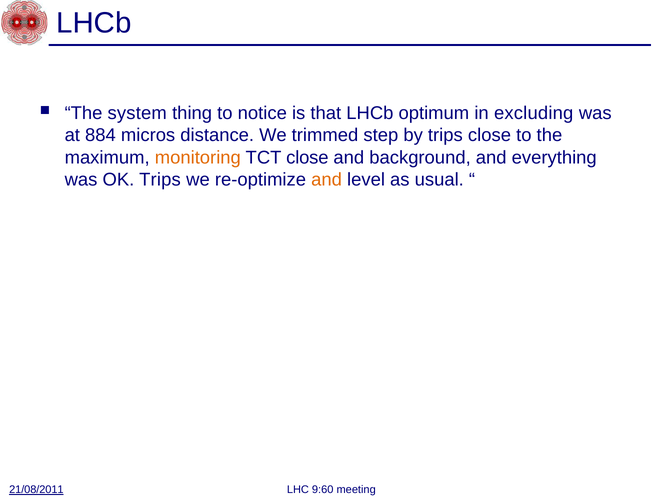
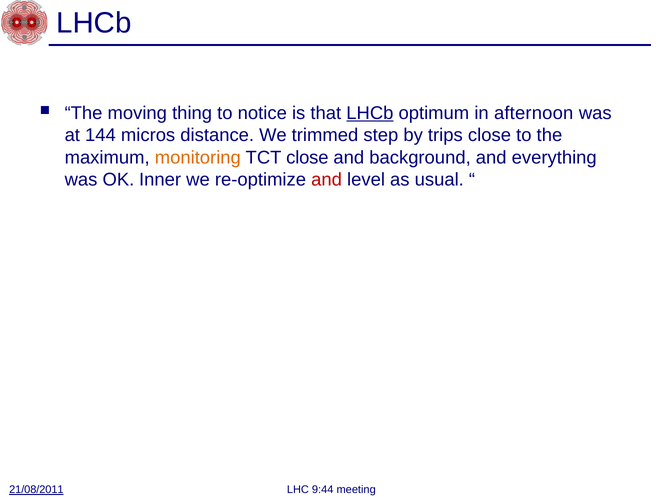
system: system -> moving (137, 113)
LHCb underline: none -> present (370, 113)
excluding: excluding -> afternoon (534, 113)
884: 884 -> 144 (100, 135)
OK Trips: Trips -> Inner (160, 180)
and colour: orange -> red (327, 180)
9:60: 9:60 -> 9:44 (323, 490)
